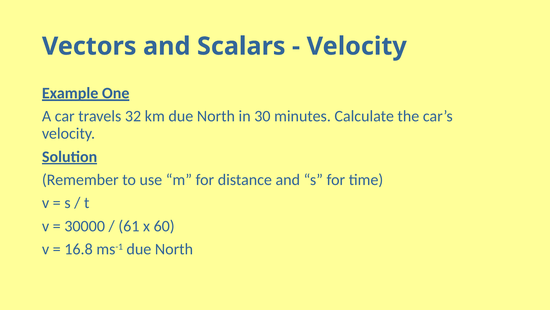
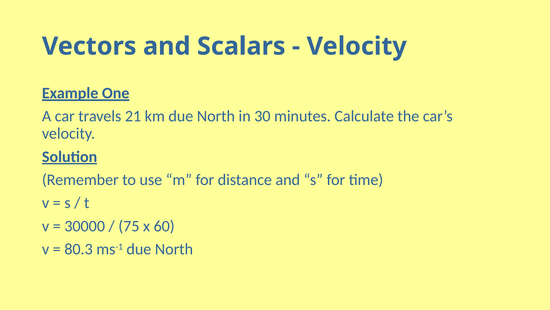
32: 32 -> 21 (133, 116)
61: 61 -> 75 (129, 226)
16.8: 16.8 -> 80.3 (79, 249)
